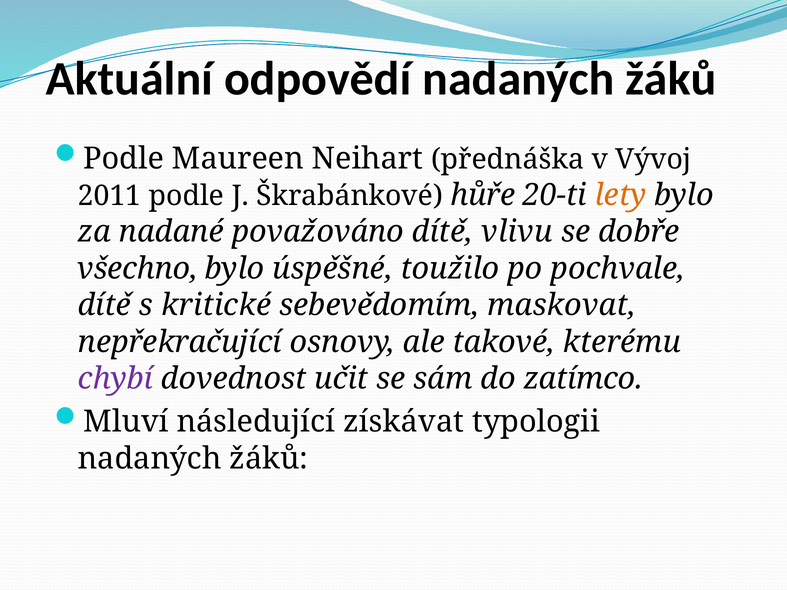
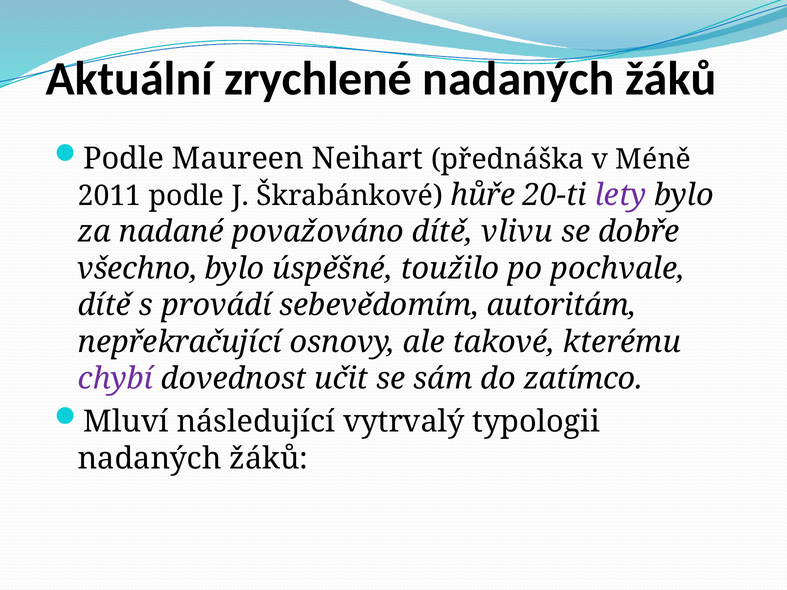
odpovědí: odpovědí -> zrychlené (318, 79)
Vývoj: Vývoj -> Méně (653, 159)
lety colour: orange -> purple (621, 195)
kritické: kritické -> provádí (216, 305)
maskovat: maskovat -> autoritám (562, 305)
získávat: získávat -> vytrvalý (404, 422)
